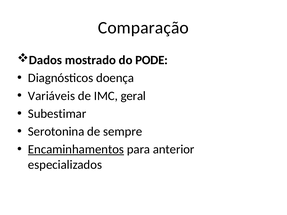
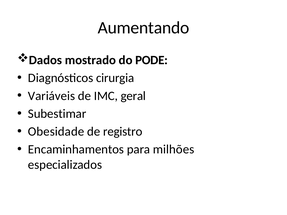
Comparação: Comparação -> Aumentando (144, 28)
doença: doença -> cirurgia (115, 78)
Serotonina: Serotonina -> Obesidade (56, 132)
sempre: sempre -> registro (123, 132)
Encaminhamentos underline: present -> none (76, 150)
anterior: anterior -> milhões (174, 150)
